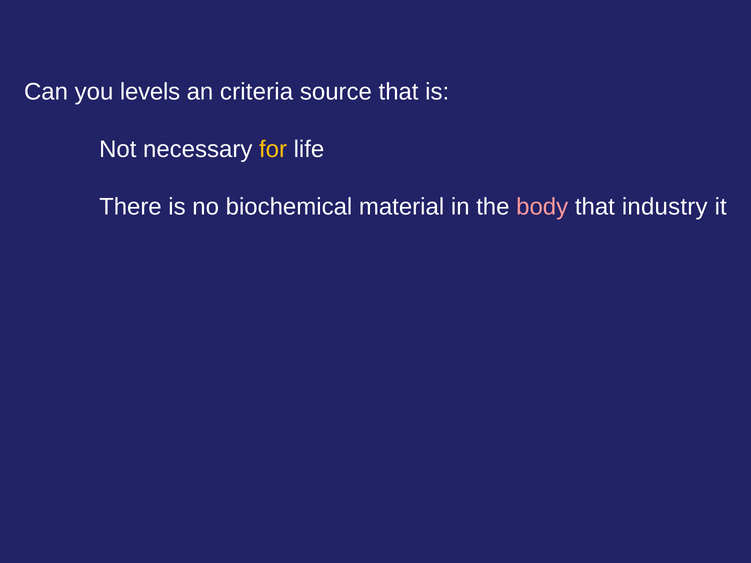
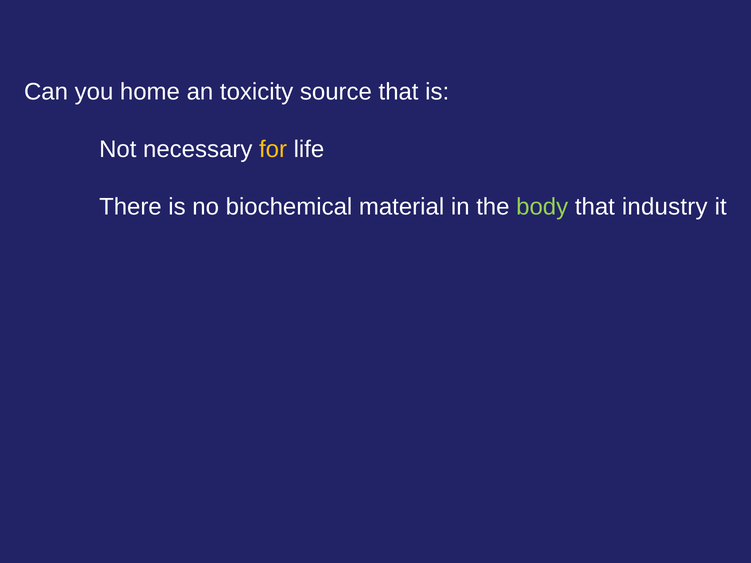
levels: levels -> home (150, 92)
criteria: criteria -> toxicity (257, 92)
body colour: pink -> light green (542, 207)
